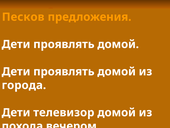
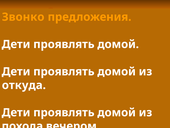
Песков: Песков -> Звонко (23, 17)
города: города -> откуда (24, 85)
телевизор: телевизор -> проявлять (64, 112)
